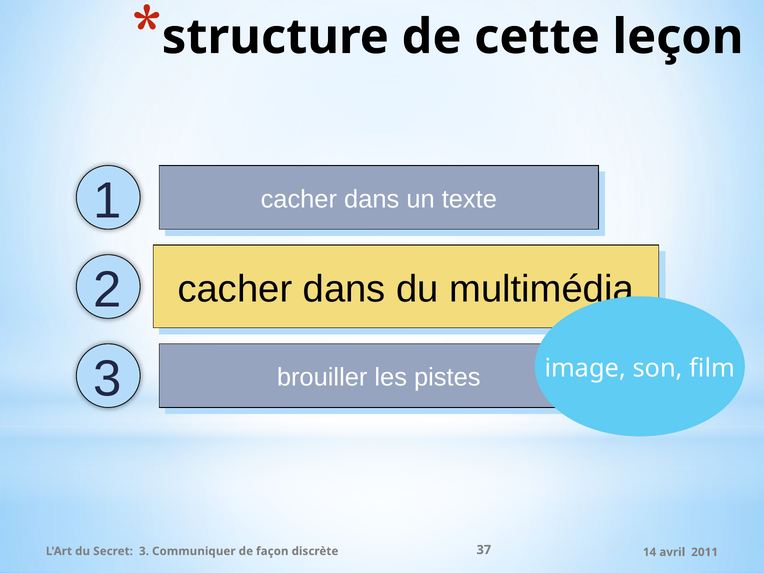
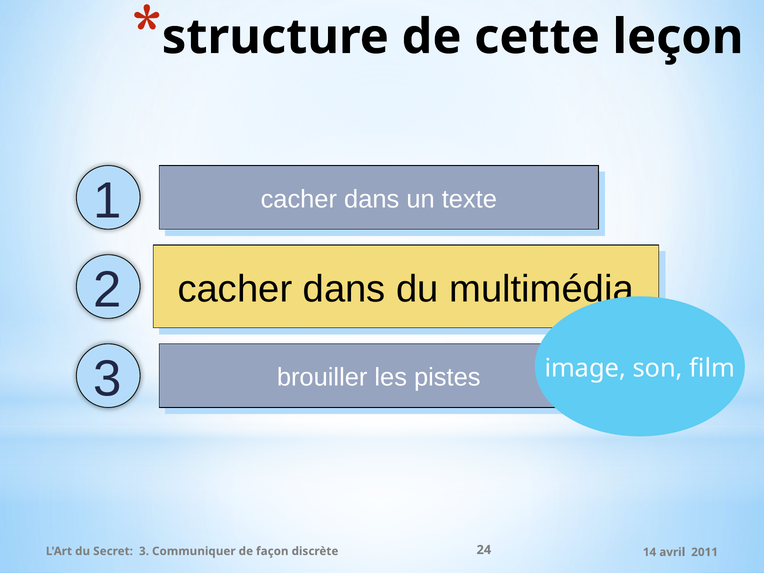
37: 37 -> 24 (484, 550)
